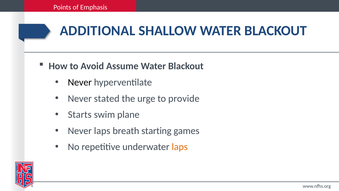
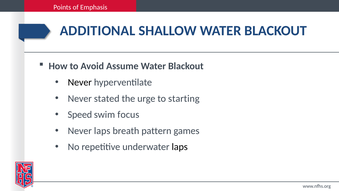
provide: provide -> starting (184, 98)
Starts: Starts -> Speed (80, 114)
plane: plane -> focus (128, 114)
starting: starting -> pattern (156, 131)
laps colour: orange -> black (180, 147)
